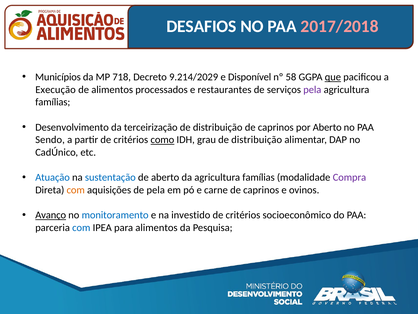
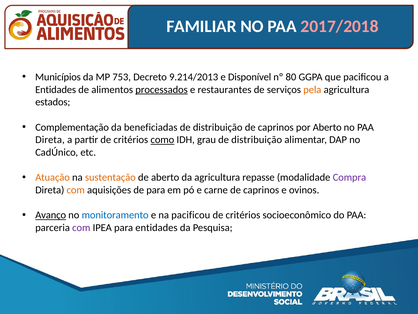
DESAFIOS: DESAFIOS -> FAMILIAR (201, 26)
718: 718 -> 753 (122, 77)
9.214/2029: 9.214/2029 -> 9.214/2013 (194, 77)
58: 58 -> 80 (291, 77)
que underline: present -> none (333, 77)
Execução: Execução -> Entidades (56, 89)
processados underline: none -> present (162, 89)
pela colour: purple -> orange (312, 89)
famílias: famílias -> estados (53, 102)
Desenvolvimento: Desenvolvimento -> Complementação (72, 127)
terceirização: terceirização -> beneficiadas (151, 127)
Sendo: Sendo -> Direta (50, 140)
Atuação colour: blue -> orange (53, 177)
sustentação colour: blue -> orange (110, 177)
da agricultura famílias: famílias -> repasse (259, 177)
de pela: pela -> para (156, 190)
na investido: investido -> pacificou (191, 215)
com colour: blue -> purple (81, 227)
para alimentos: alimentos -> entidades (156, 227)
